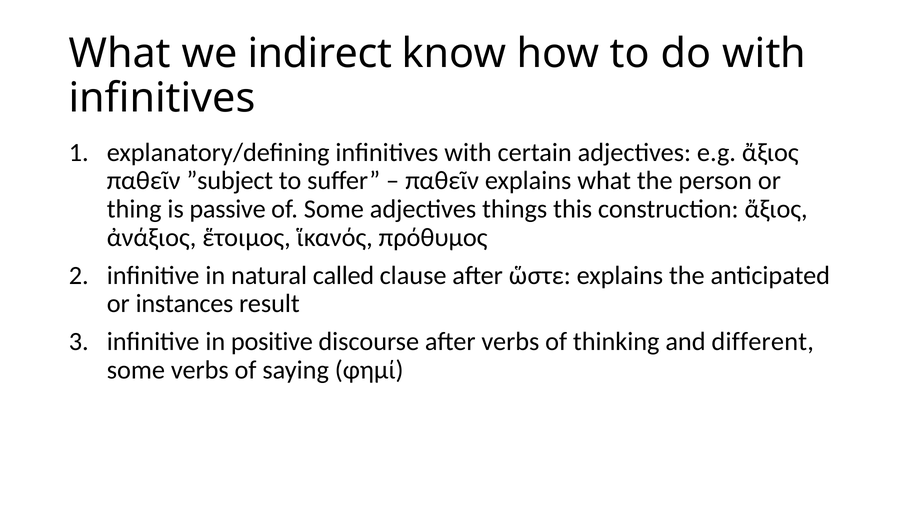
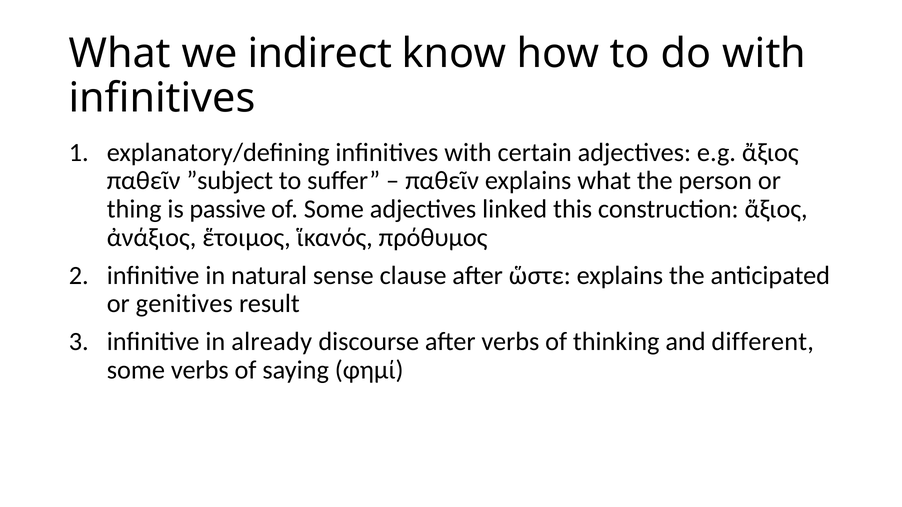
things: things -> linked (515, 209)
called: called -> sense (343, 276)
instances: instances -> genitives (184, 304)
positive: positive -> already (272, 342)
